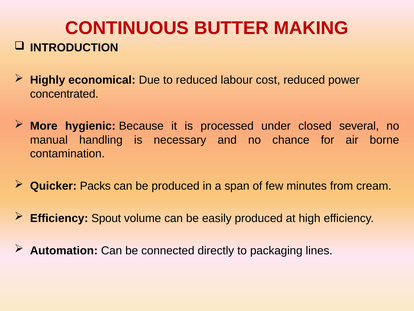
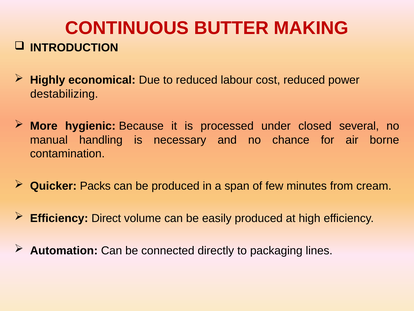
concentrated: concentrated -> destabilizing (64, 94)
Spout: Spout -> Direct (106, 218)
